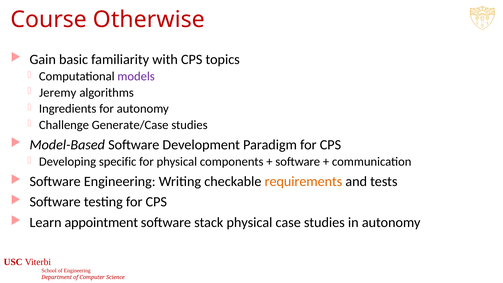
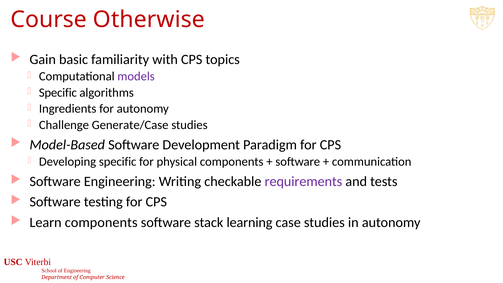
Jeremy: Jeremy -> Specific (58, 93)
requirements colour: orange -> purple (303, 181)
Learn appointment: appointment -> components (101, 222)
stack physical: physical -> learning (249, 222)
